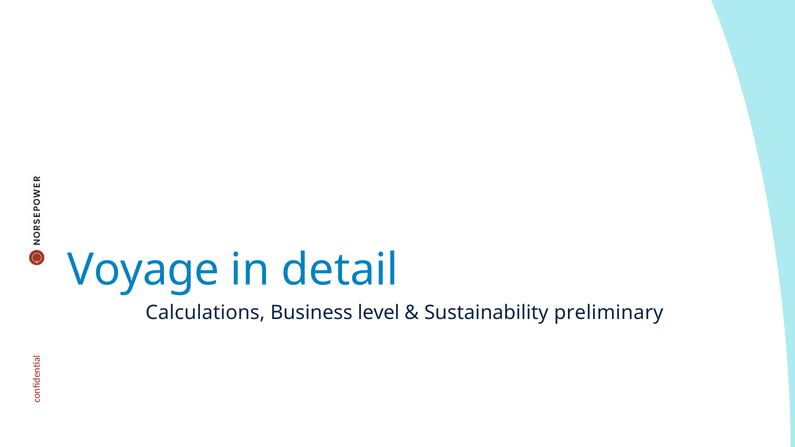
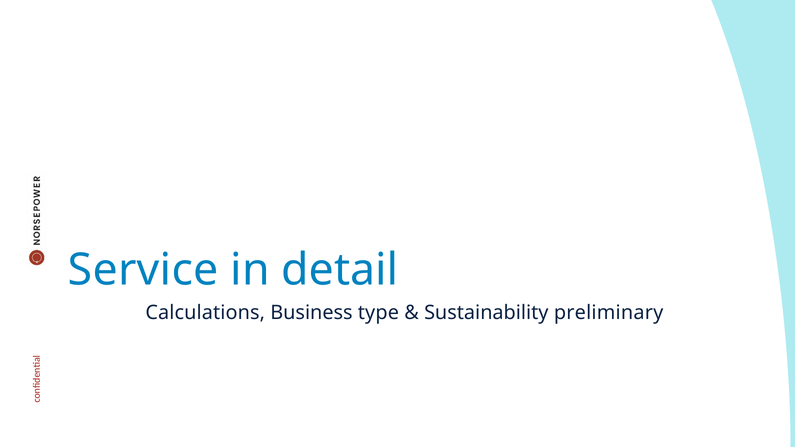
Voyage: Voyage -> Service (143, 270)
level: level -> type (378, 313)
